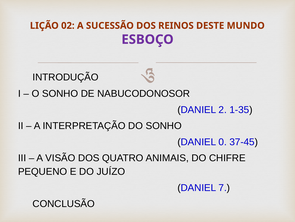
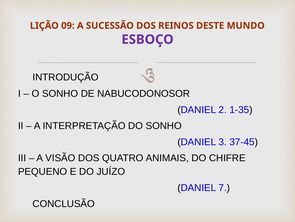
02: 02 -> 09 (68, 26)
0: 0 -> 3 (223, 142)
